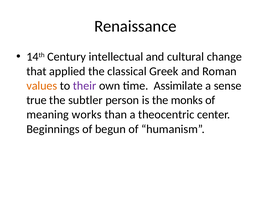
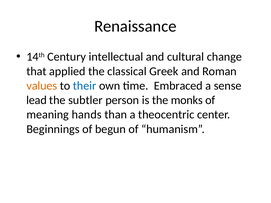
their colour: purple -> blue (85, 86)
Assimilate: Assimilate -> Embraced (178, 86)
true: true -> lead (37, 100)
works: works -> hands (87, 115)
